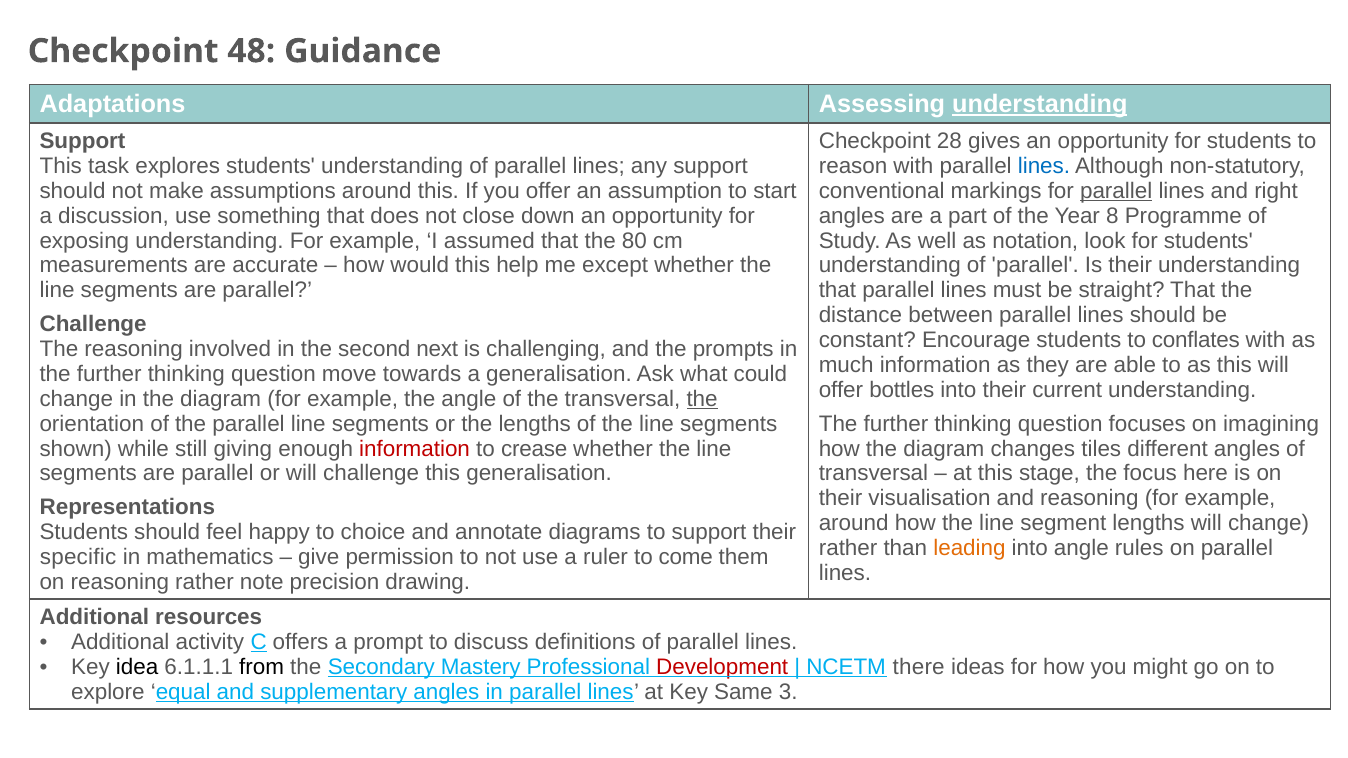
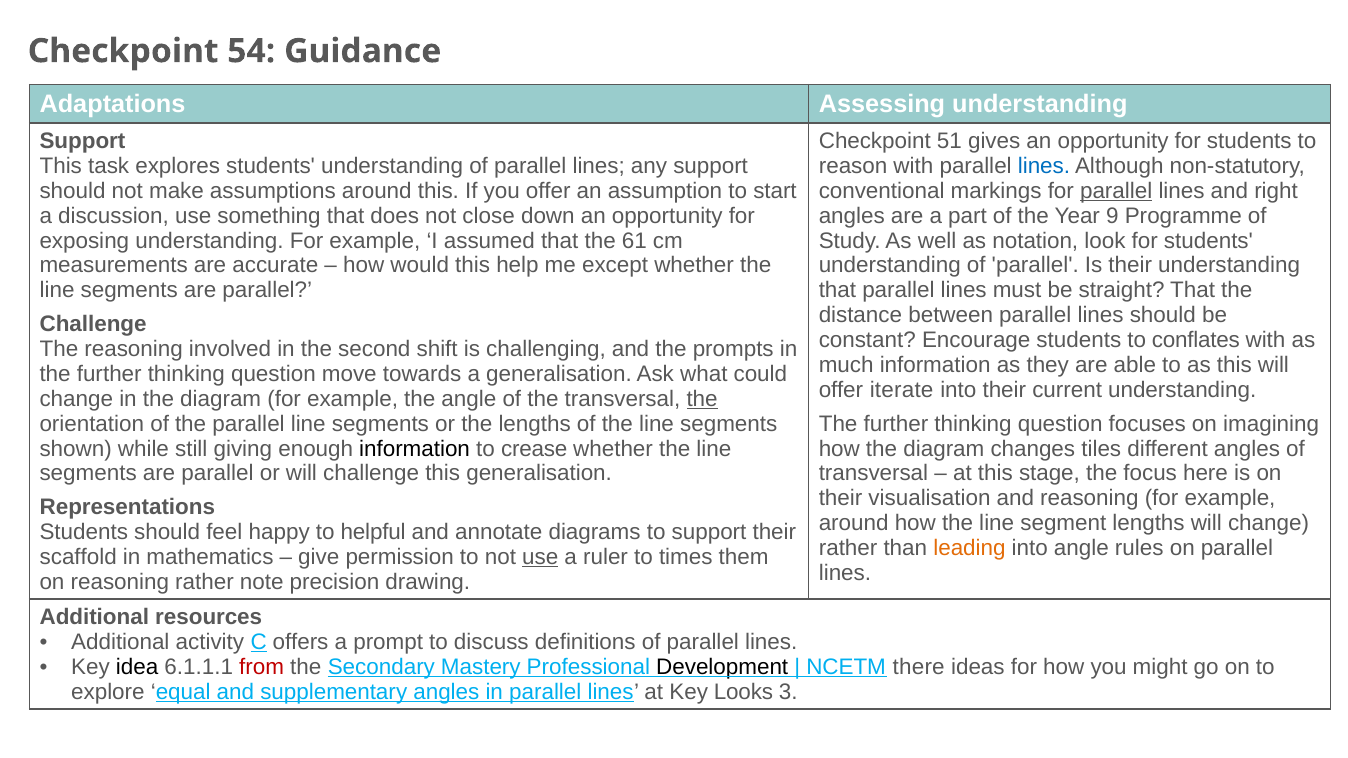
48: 48 -> 54 (251, 51)
understanding underline: present -> none (1040, 104)
28: 28 -> 51 (949, 141)
8: 8 -> 9 (1112, 216)
80: 80 -> 61 (634, 241)
next: next -> shift (437, 349)
bottles: bottles -> iterate (902, 390)
information colour: red -> black (415, 449)
choice: choice -> helpful (373, 532)
specific: specific -> scaffold (78, 557)
use underline: none -> present (540, 557)
come: come -> times (686, 557)
from colour: black -> red (262, 667)
Development colour: red -> black (722, 667)
Same: Same -> Looks (743, 692)
